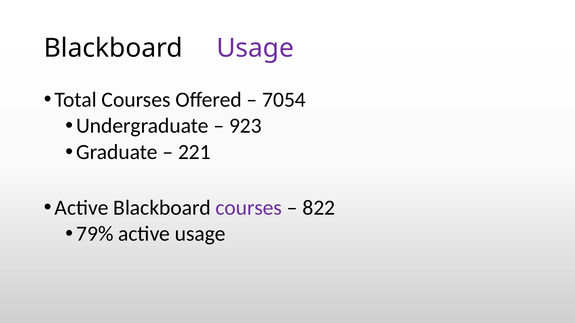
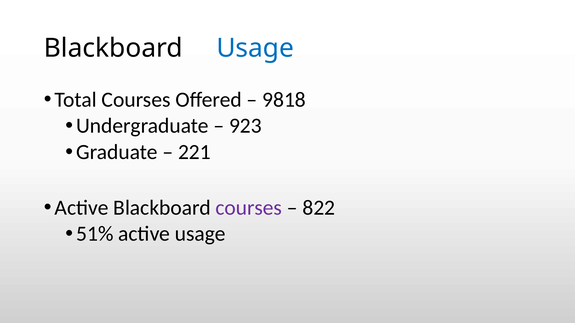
Usage colour: purple -> blue (255, 48)
7054: 7054 -> 9818 (284, 100)
79%: 79% -> 51% (95, 234)
